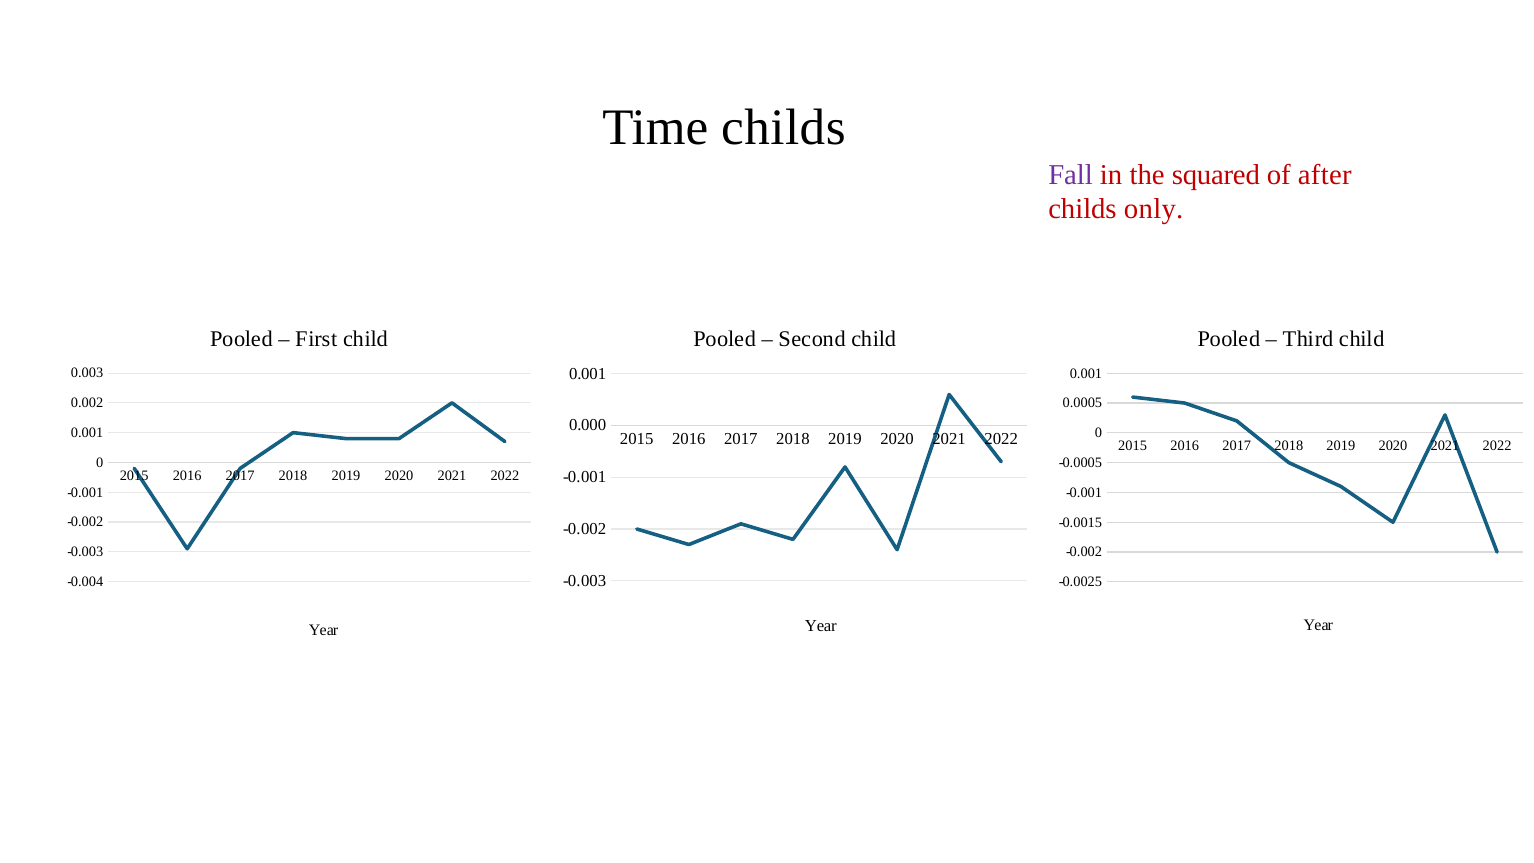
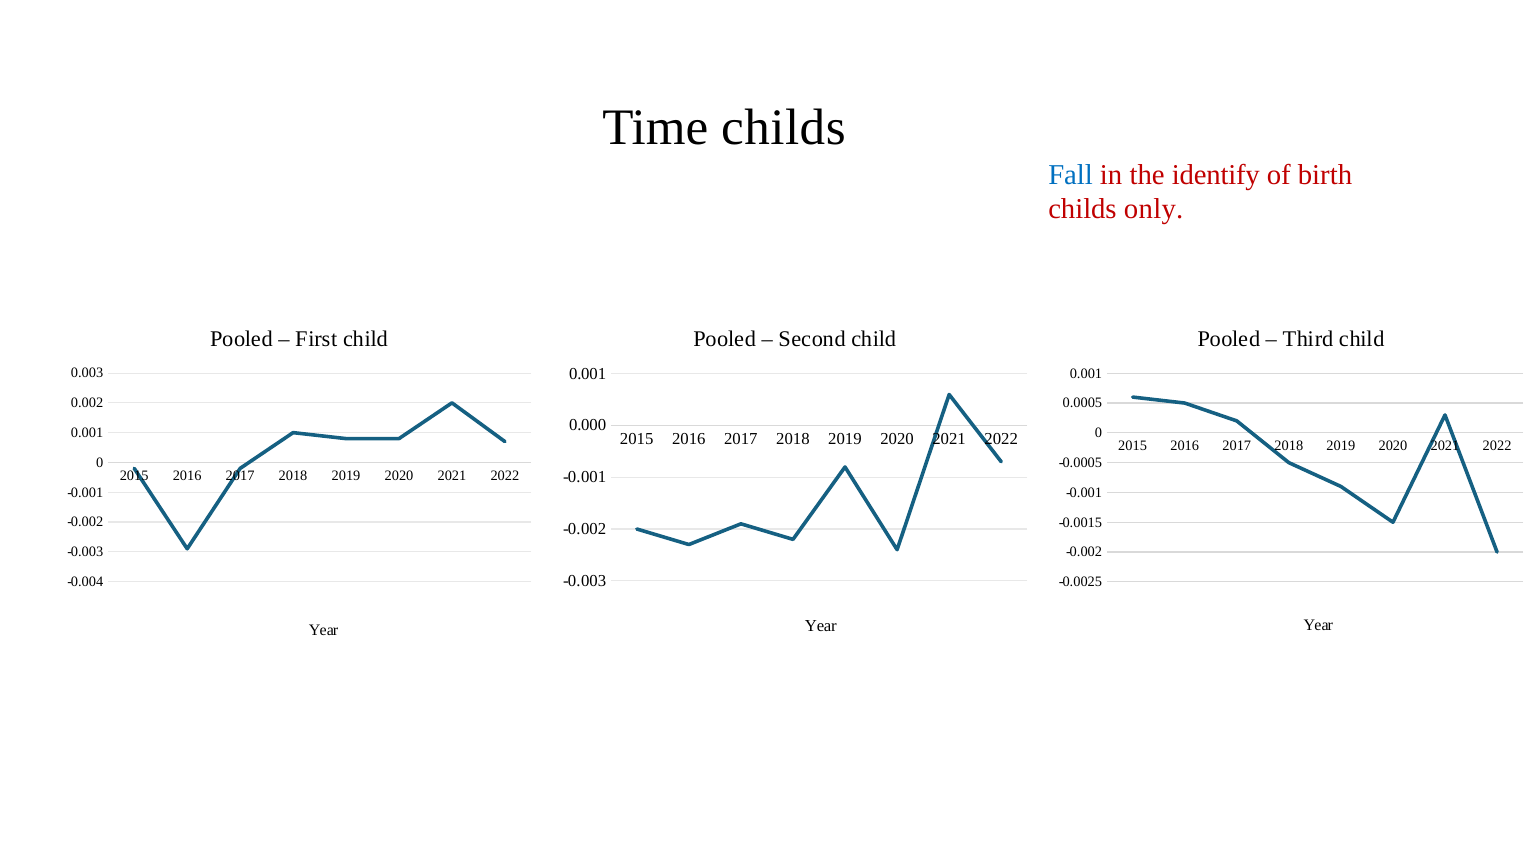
Fall colour: purple -> blue (1071, 175)
squared: squared -> identify (1216, 175)
after: after -> birth (1325, 175)
